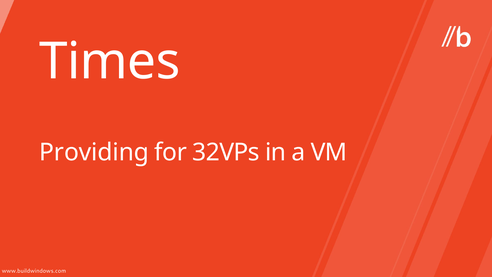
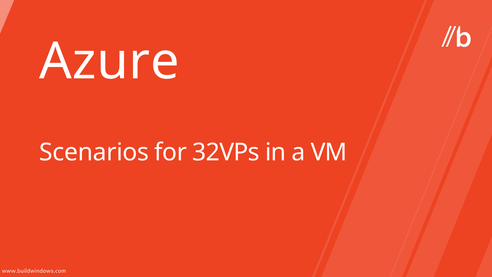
Times: Times -> Azure (109, 61)
Providing: Providing -> Scenarios (94, 152)
